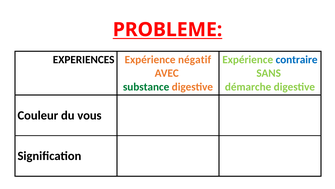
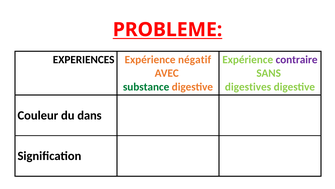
contraire colour: blue -> purple (297, 59)
démarche: démarche -> digestives (248, 87)
vous: vous -> dans (89, 115)
